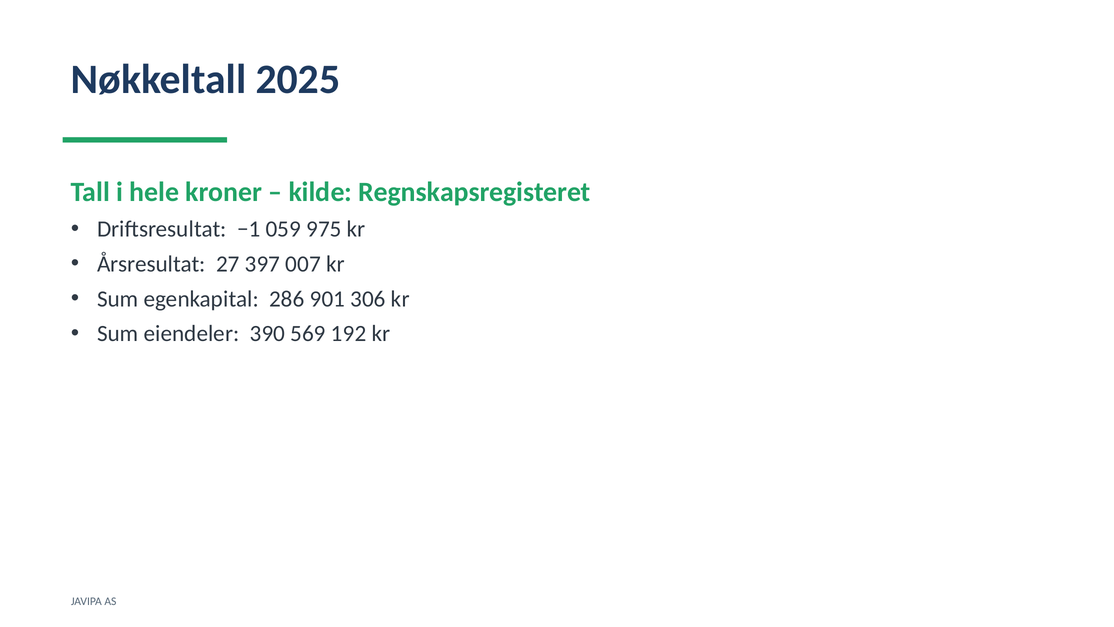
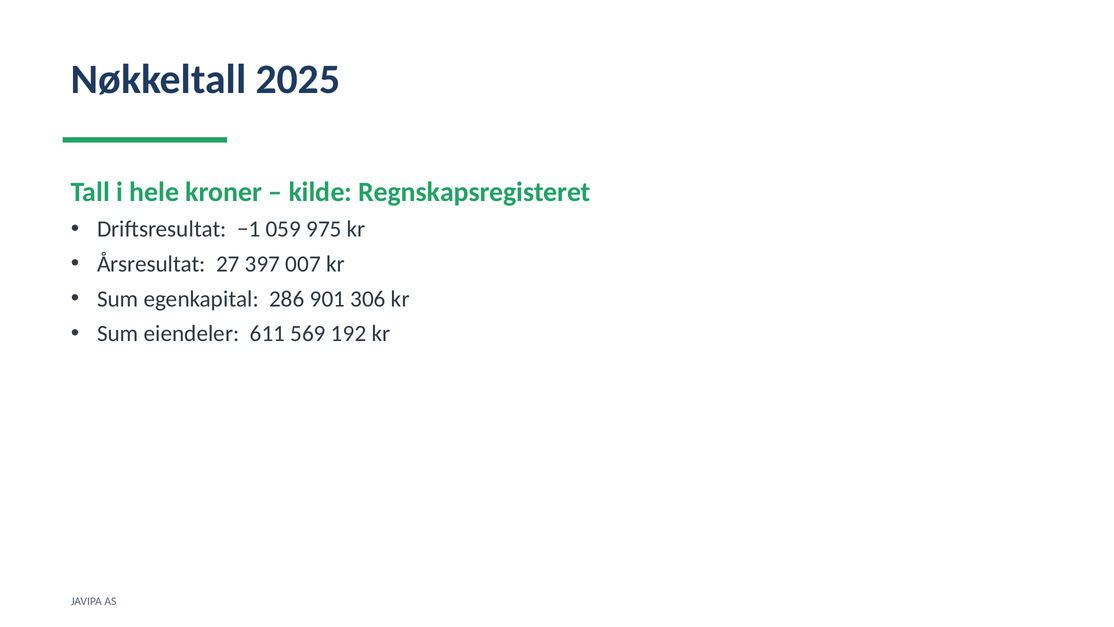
390: 390 -> 611 (267, 334)
